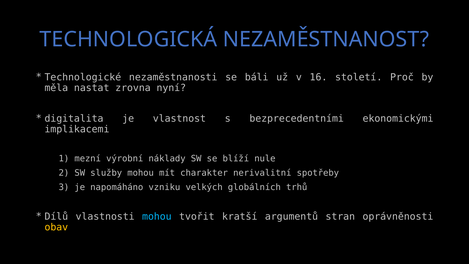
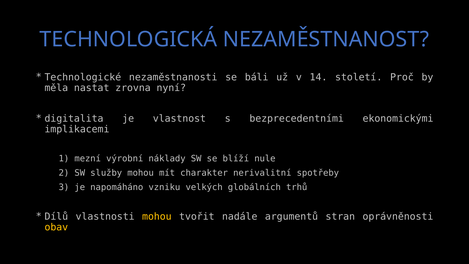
16: 16 -> 14 (318, 77)
mohou colour: light blue -> yellow (157, 217)
kratší: kratší -> nadále (240, 217)
